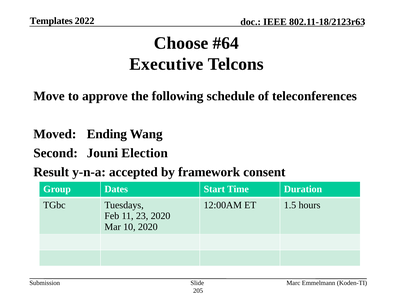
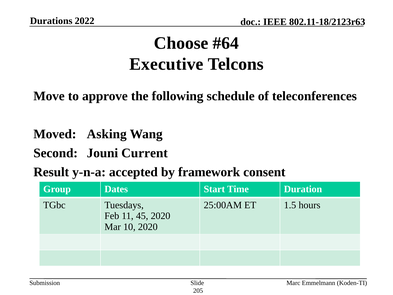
Templates: Templates -> Durations (51, 21)
Ending: Ending -> Asking (107, 134)
Election: Election -> Current (145, 153)
12:00AM: 12:00AM -> 25:00AM (223, 205)
23: 23 -> 45 (142, 216)
